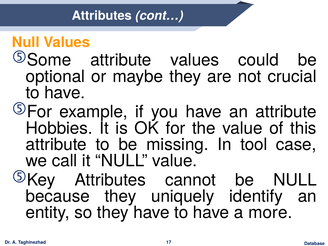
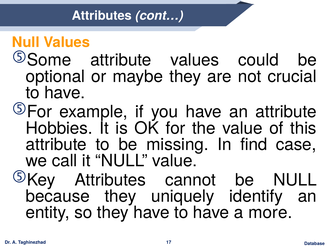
tool: tool -> find (254, 144)
